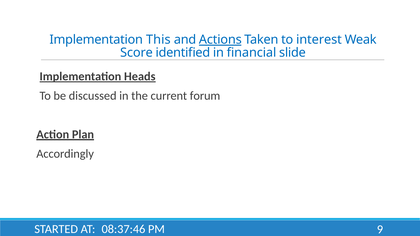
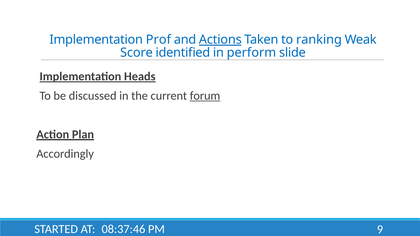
This: This -> Prof (158, 40)
interest: interest -> ranking (319, 40)
financial: financial -> perform (251, 53)
forum underline: none -> present (205, 96)
